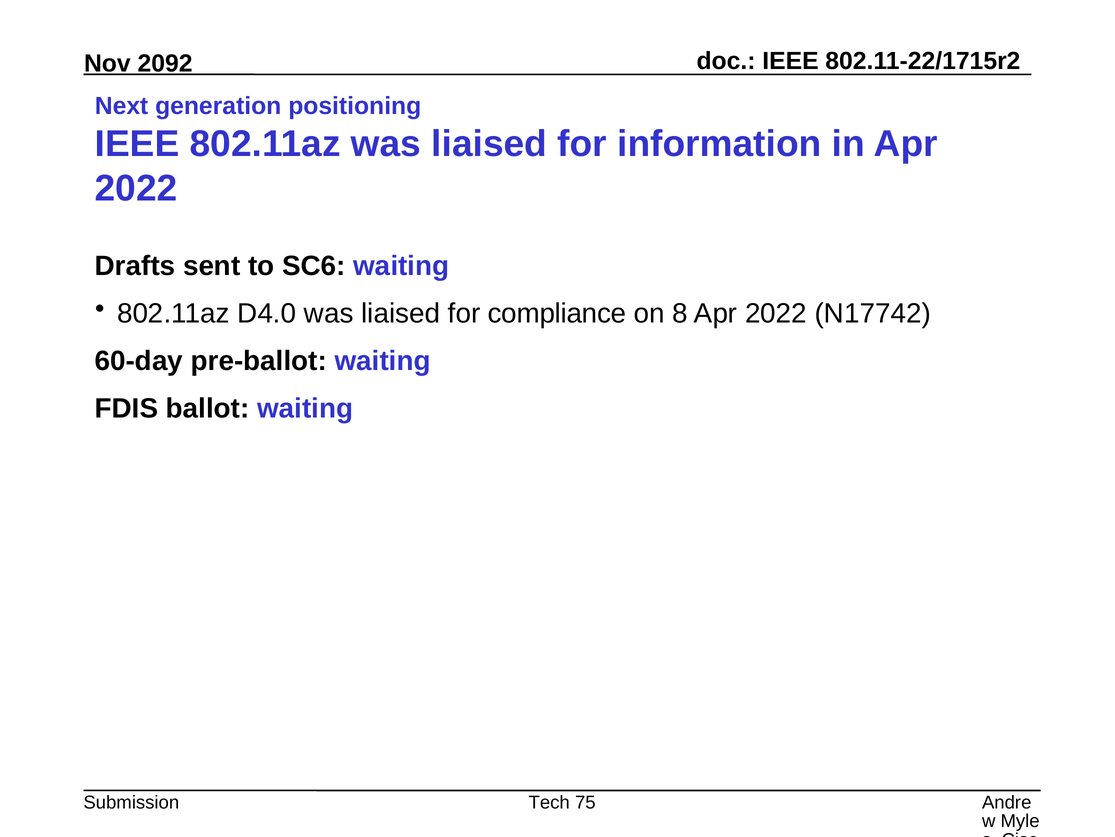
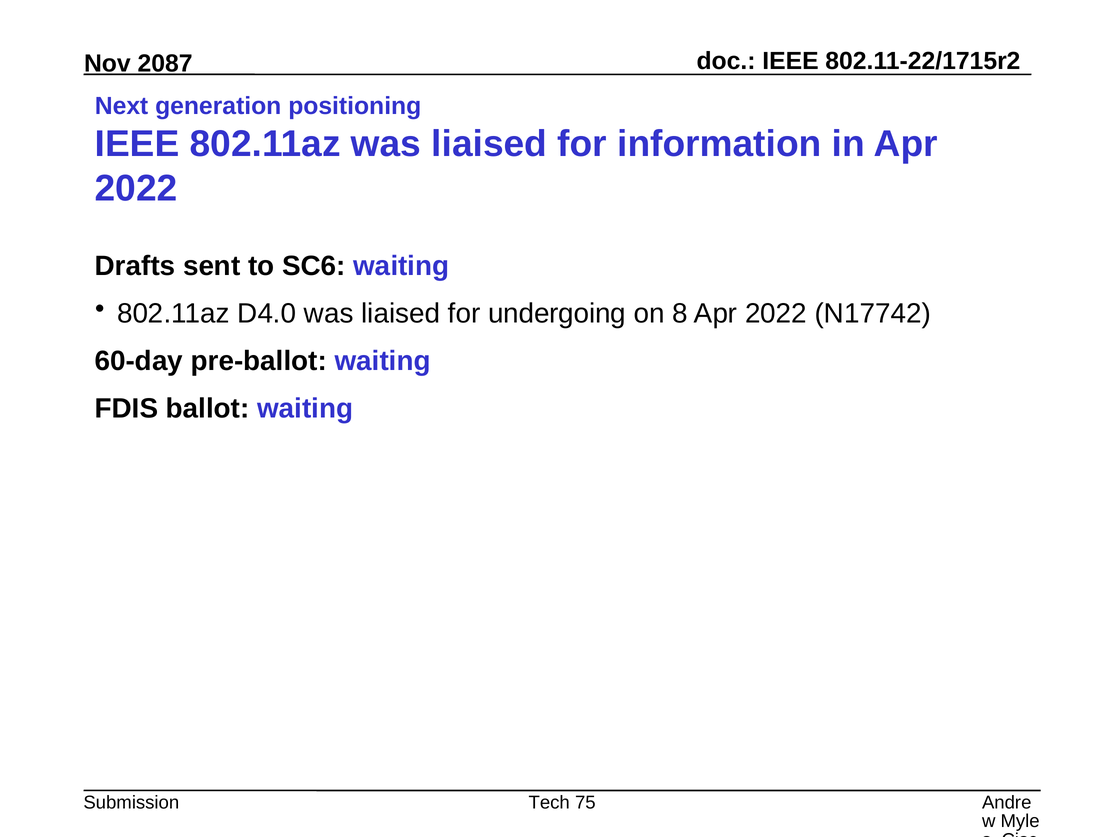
2092: 2092 -> 2087 (165, 63)
compliance: compliance -> undergoing (557, 313)
